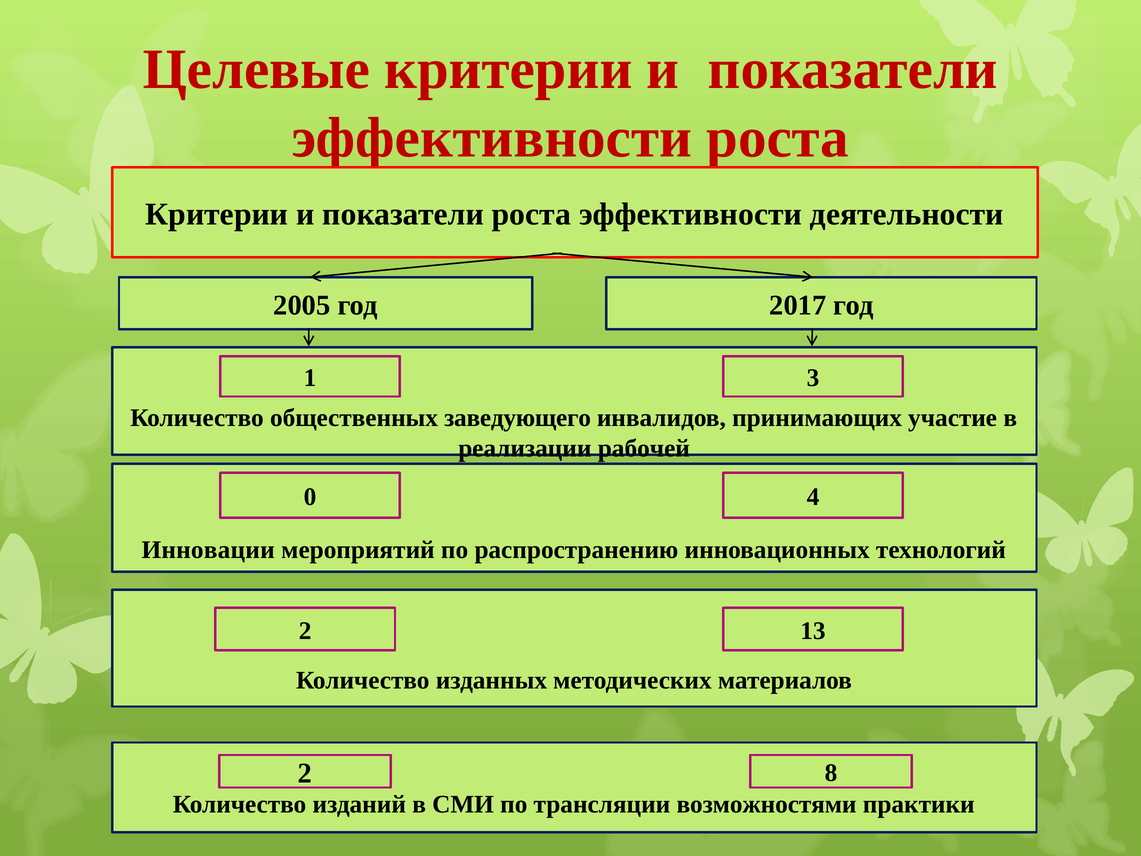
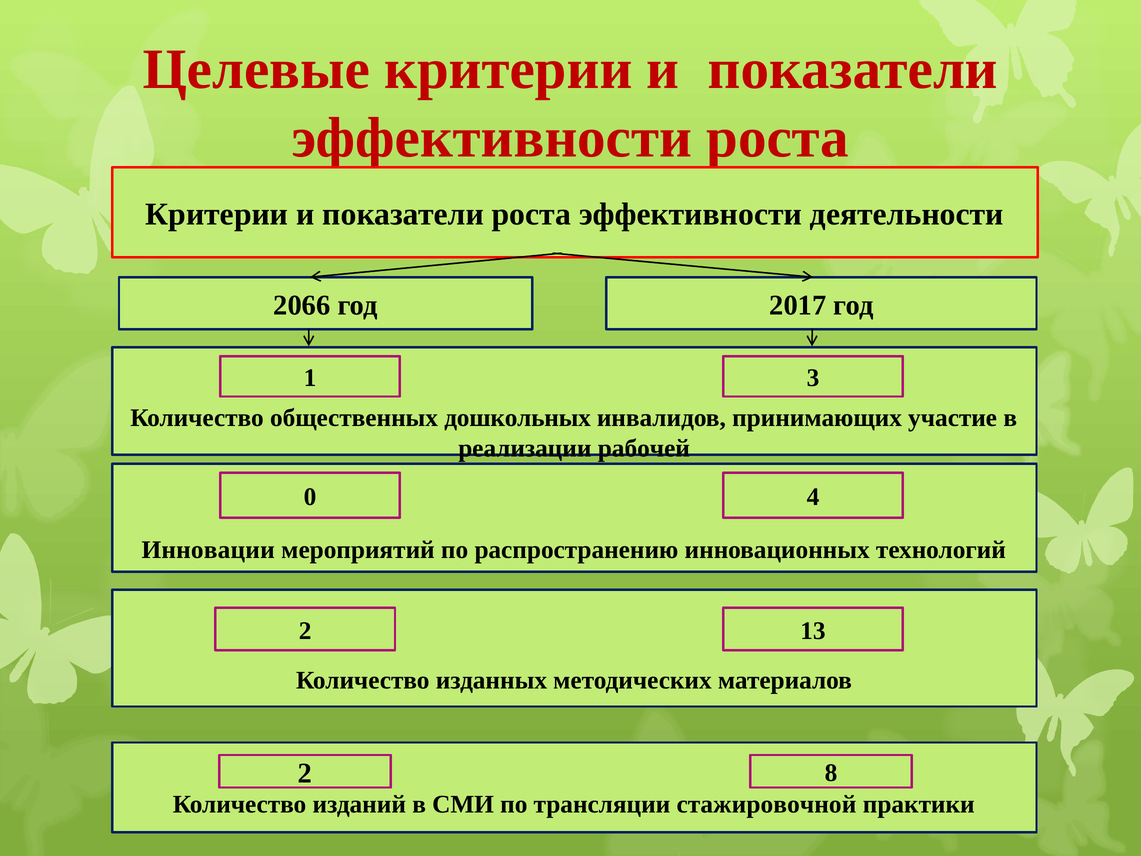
2005: 2005 -> 2066 (302, 305)
заведующего: заведующего -> дошкольных (518, 418)
возможностями: возможностями -> стажировочной (766, 804)
